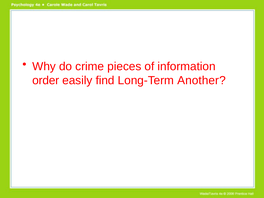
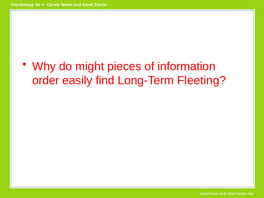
crime: crime -> might (90, 66)
Another: Another -> Fleeting (202, 80)
